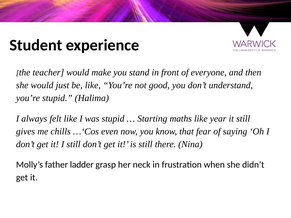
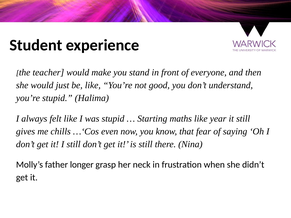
ladder: ladder -> longer (82, 165)
